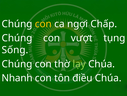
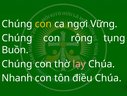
Chấp: Chấp -> Vững (104, 24)
vượt: vượt -> rộng (82, 38)
Sống: Sống -> Buồn (15, 50)
lạy colour: light green -> pink (79, 64)
